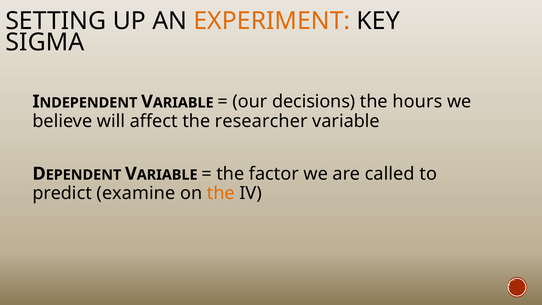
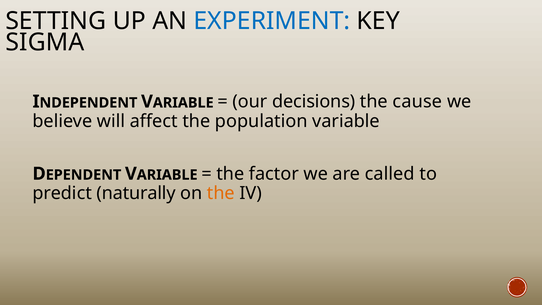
EXPERIMENT colour: orange -> blue (272, 21)
hours: hours -> cause (417, 102)
researcher: researcher -> population (261, 121)
examine: examine -> naturally (136, 193)
